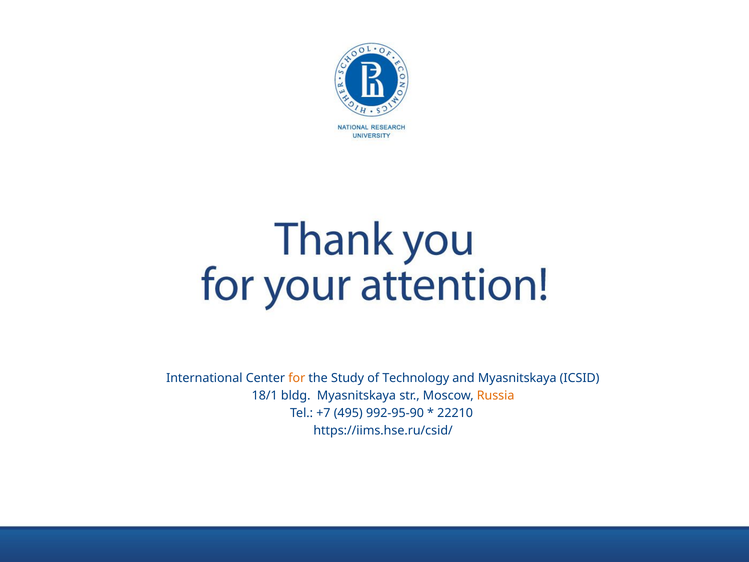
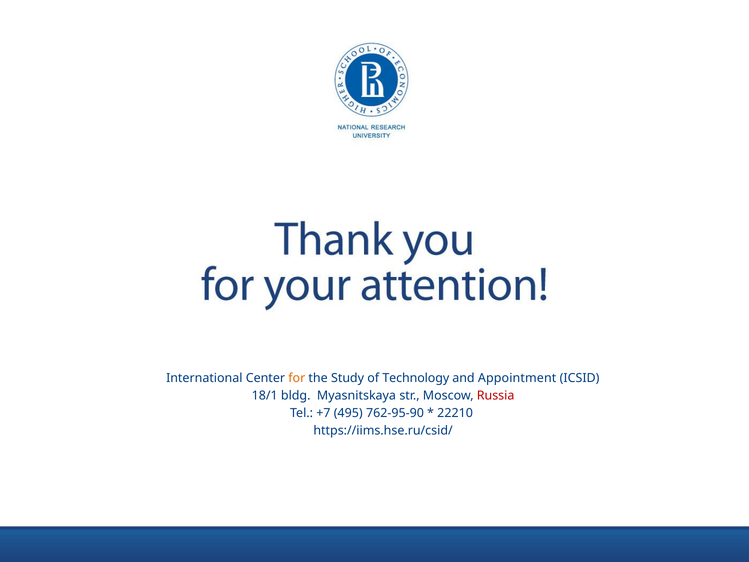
and Myasnitskaya: Myasnitskaya -> Appointment (517, 378)
Russia colour: orange -> red (496, 396)
992-95-90: 992-95-90 -> 762-95-90 (395, 413)
